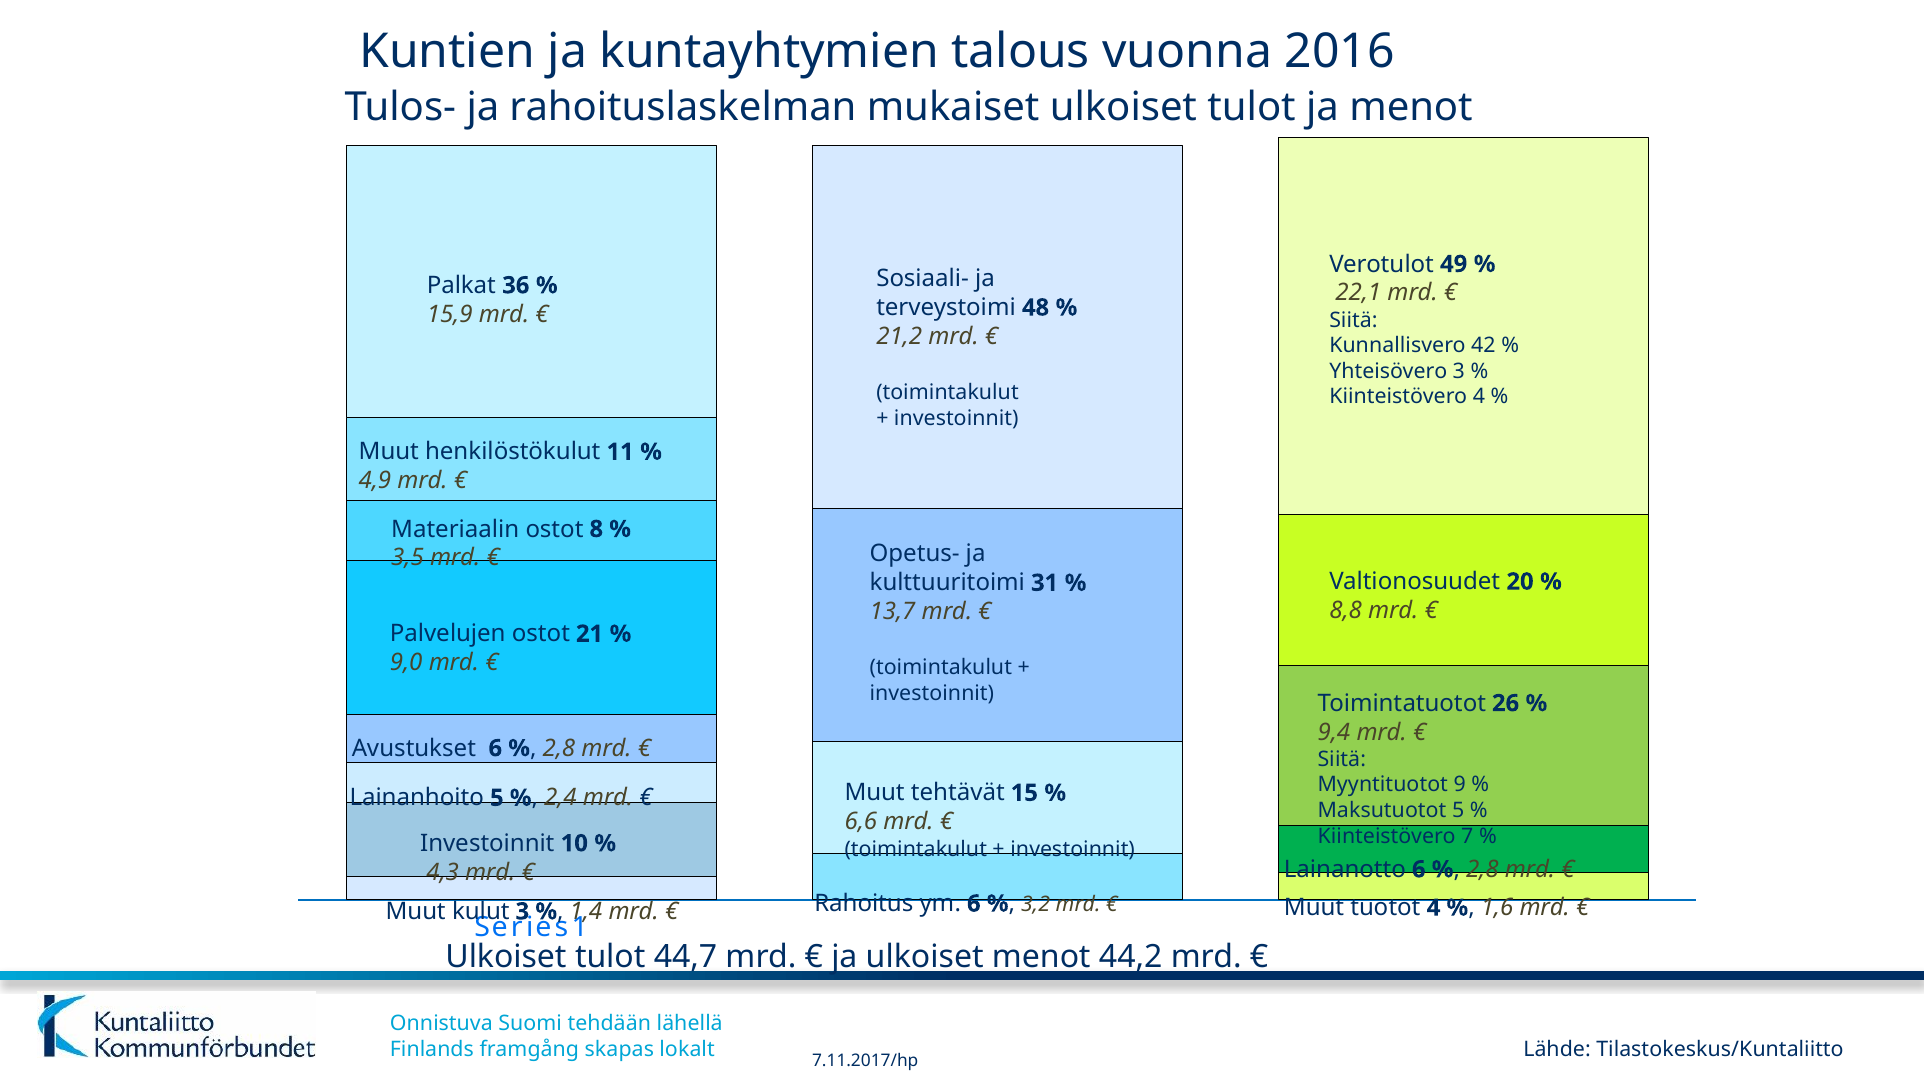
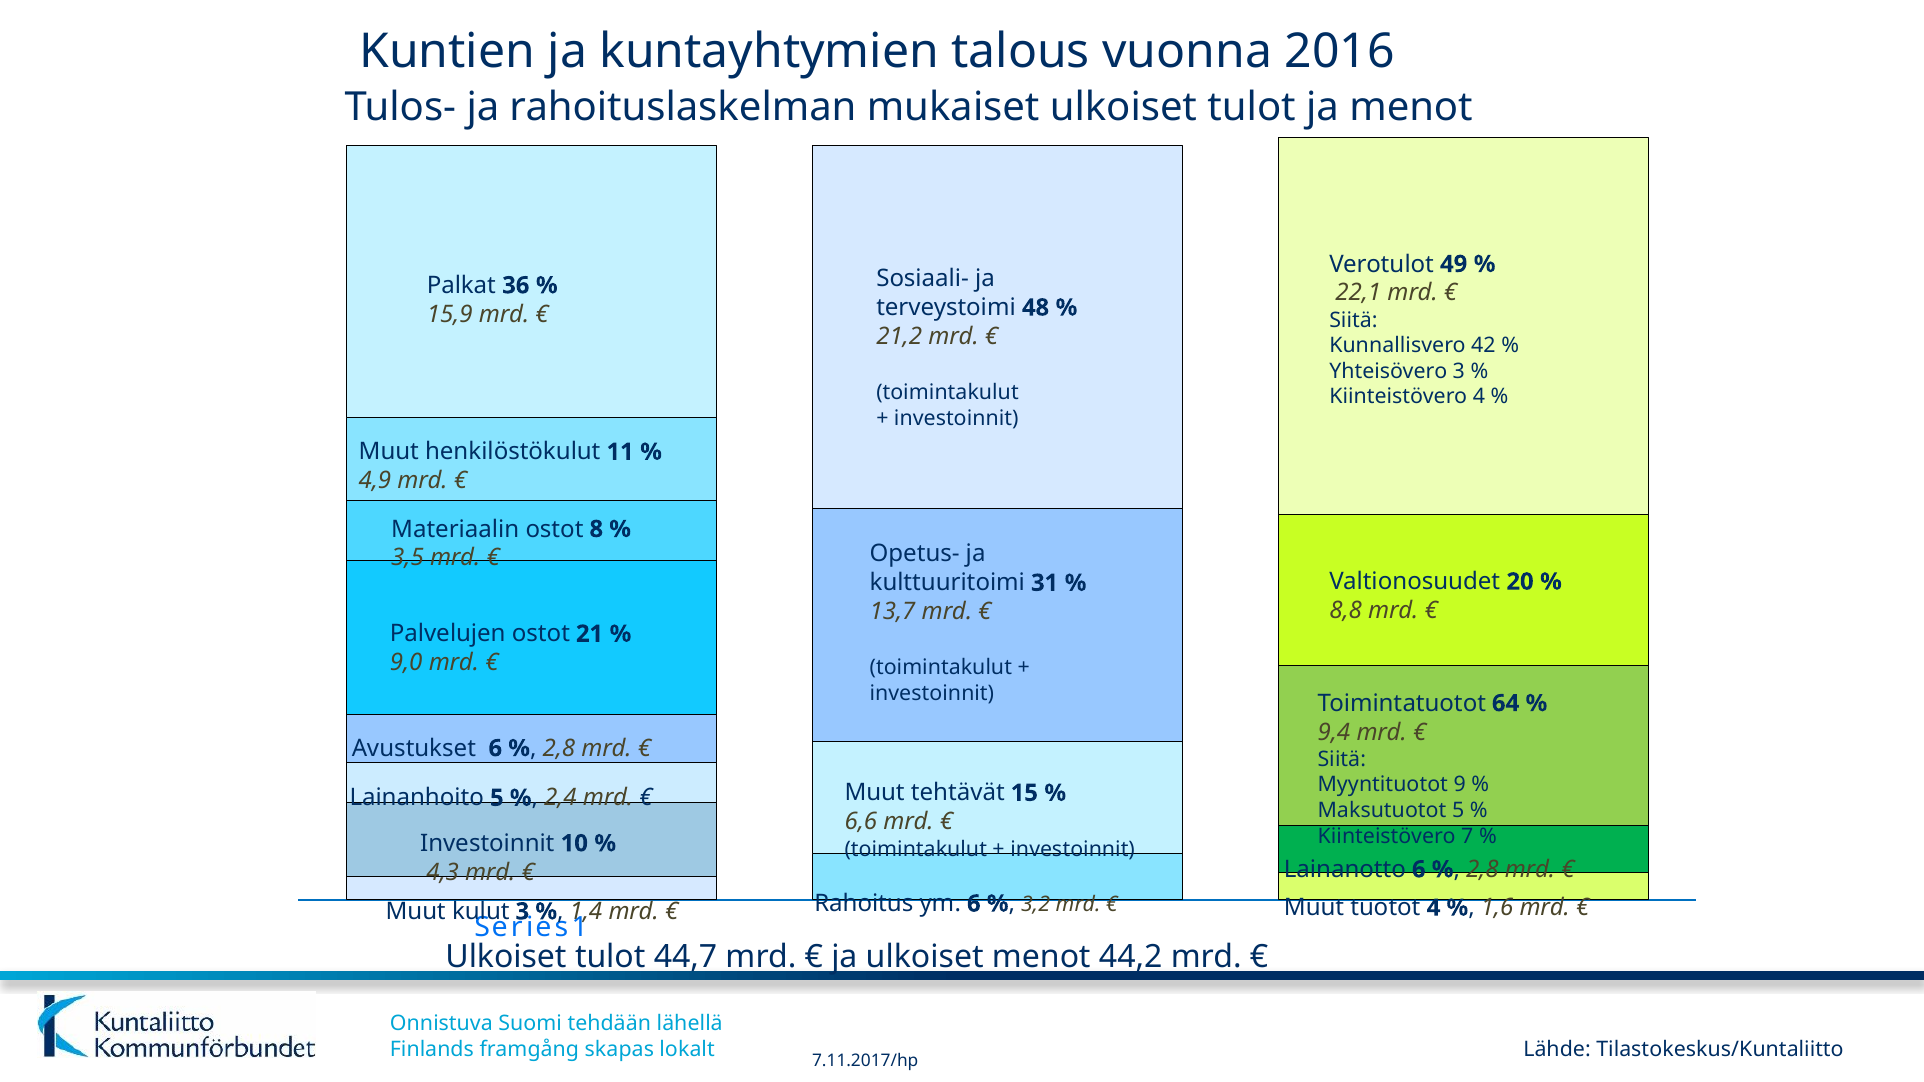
26: 26 -> 64 (1506, 703)
